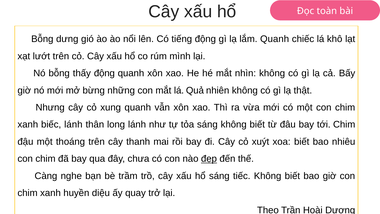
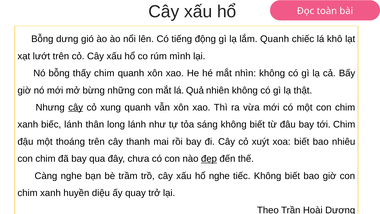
thấy động: động -> chim (104, 73)
cây underline: none -> present (76, 107)
hổ sáng: sáng -> nghe (219, 176)
